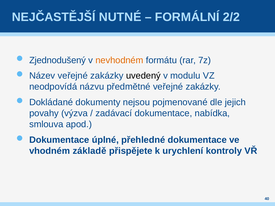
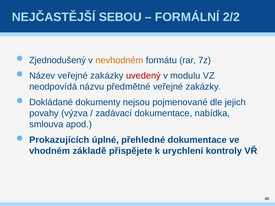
NUTNÉ: NUTNÉ -> SEBOU (120, 17)
uvedený colour: black -> red (143, 76)
Dokumentace: Dokumentace -> Prokazujících (59, 140)
